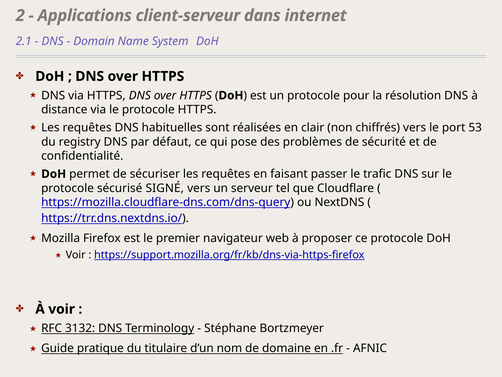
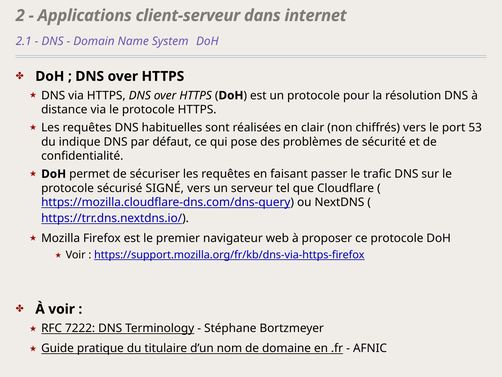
registry: registry -> indique (80, 142)
3132: 3132 -> 7222 (80, 328)
